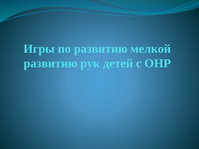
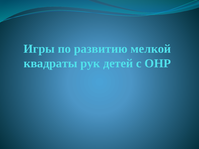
развитию: развитию -> квадраты (51, 64)
